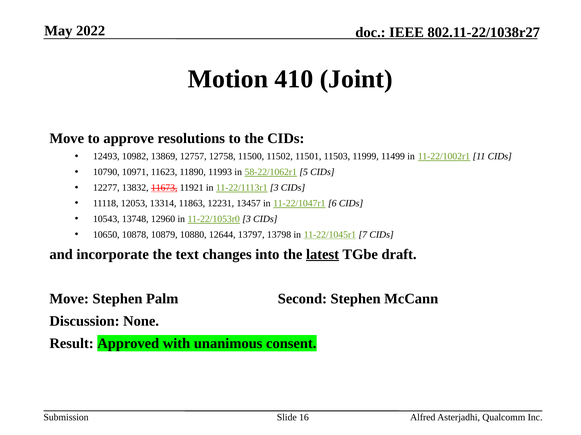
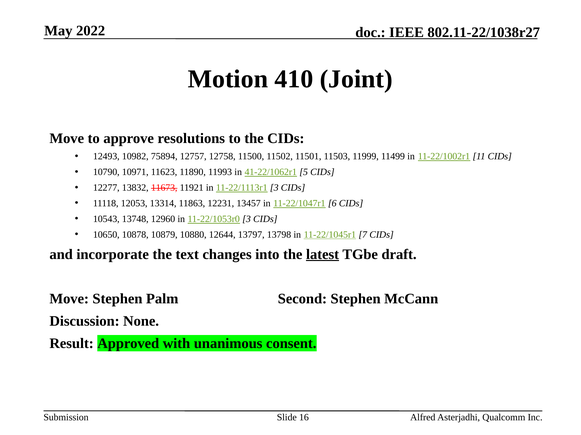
13869: 13869 -> 75894 (164, 157)
58-22/1062r1: 58-22/1062r1 -> 41-22/1062r1 (271, 172)
11673 underline: present -> none (164, 188)
